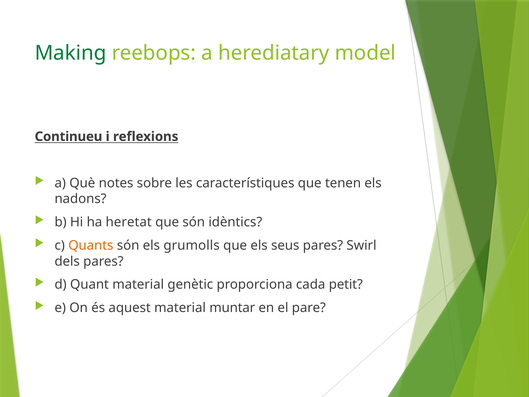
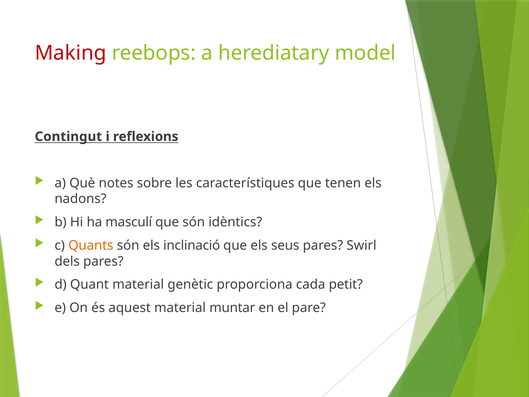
Making colour: green -> red (71, 53)
Continueu: Continueu -> Contingut (68, 137)
heretat: heretat -> masculí (129, 222)
grumolls: grumolls -> inclinació (192, 245)
